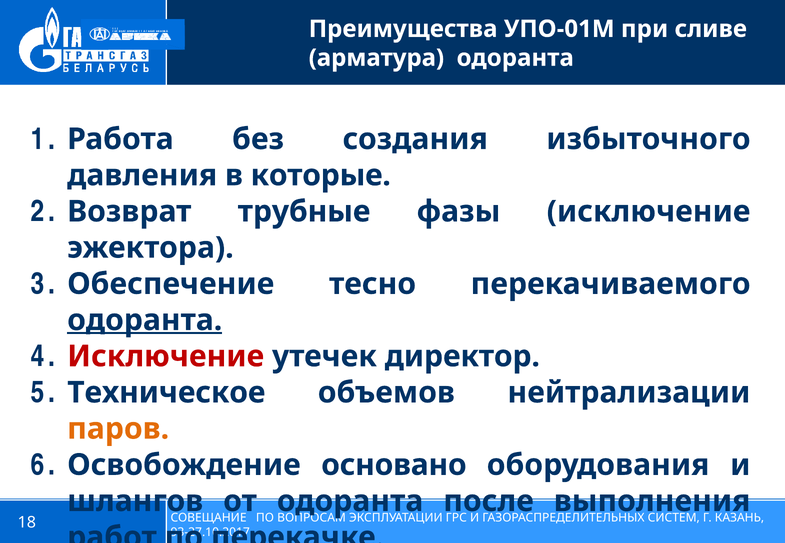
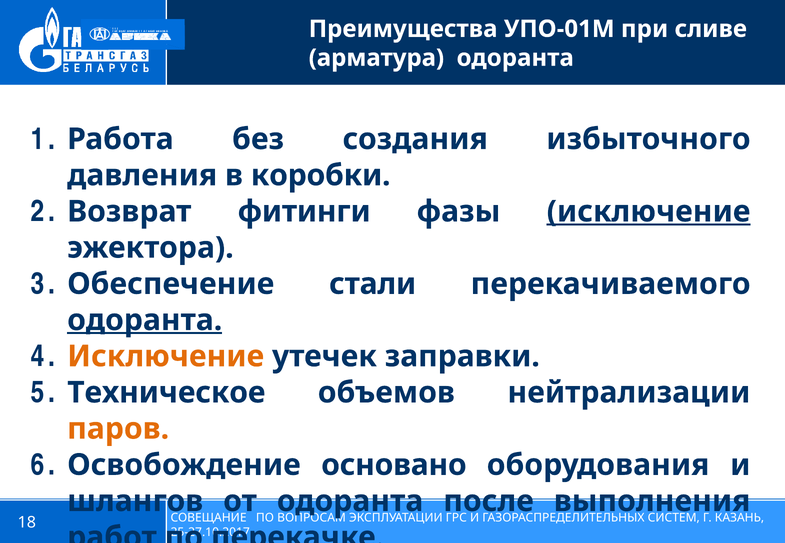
которые: которые -> коробки (321, 175)
трубные: трубные -> фитинги (304, 212)
исключение underline: none -> present (649, 212)
тесно: тесно -> стали (373, 284)
Исключение colour: red -> orange (166, 357)
директор: директор -> заправки (462, 357)
93-27.10.2017: 93-27.10.2017 -> 25-27.10.2017 (210, 533)
